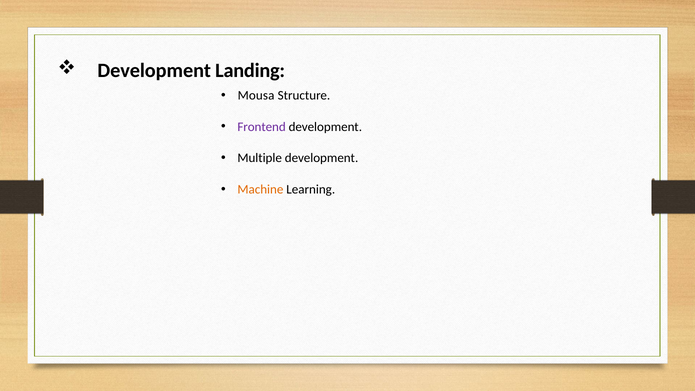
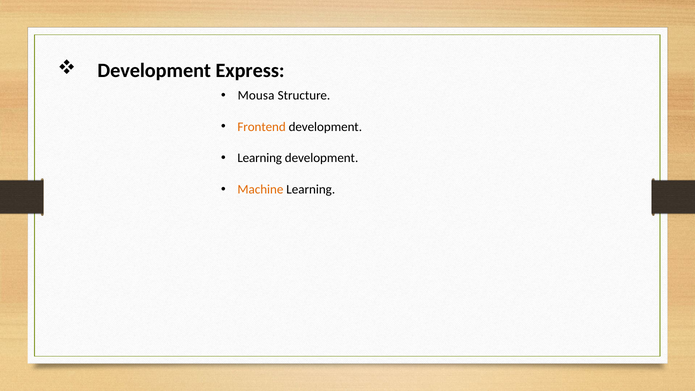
Landing: Landing -> Express (250, 71)
Frontend colour: purple -> orange (262, 127)
Multiple: Multiple -> Learning (260, 158)
